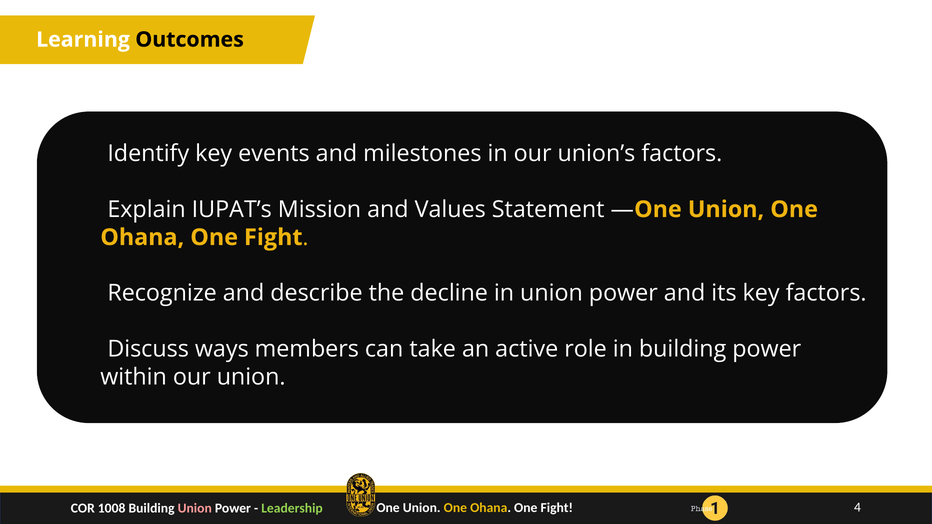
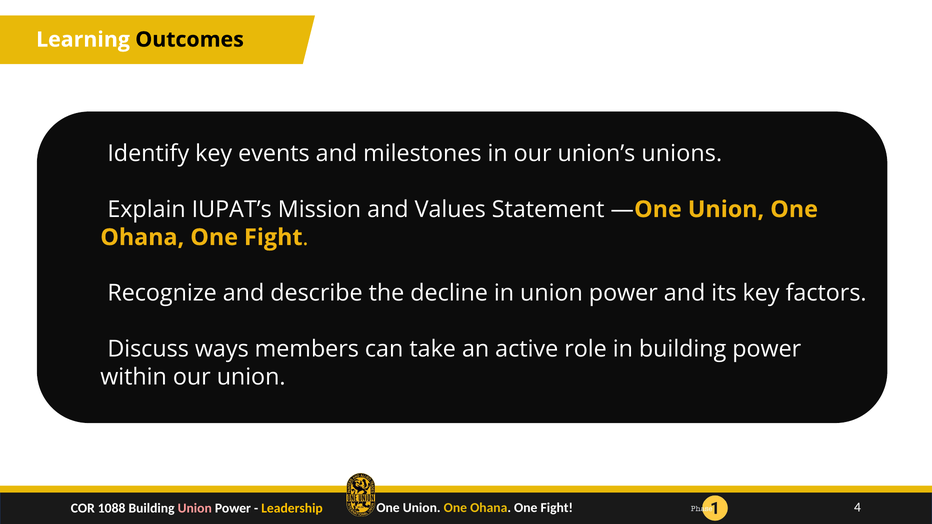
union’s factors: factors -> unions (682, 154)
1008: 1008 -> 1088 (112, 508)
Leadership colour: light green -> yellow (292, 508)
